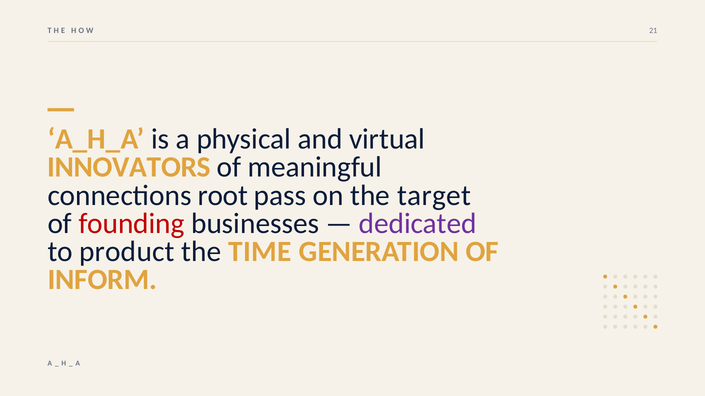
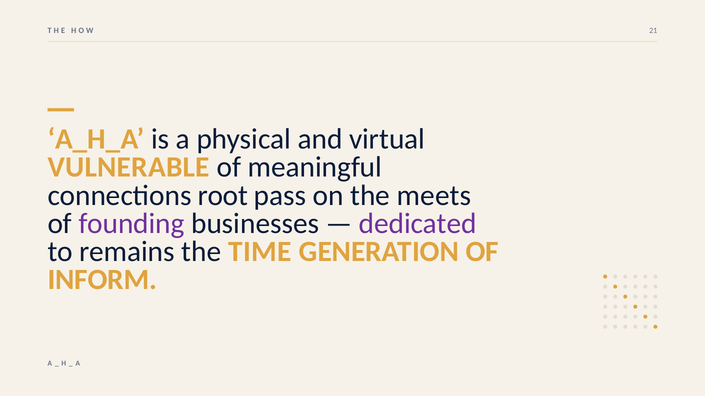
INNOVATORS: INNOVATORS -> VULNERABLE (129, 168)
target: target -> meets (434, 196)
founding colour: red -> purple (132, 224)
product: product -> remains (127, 252)
